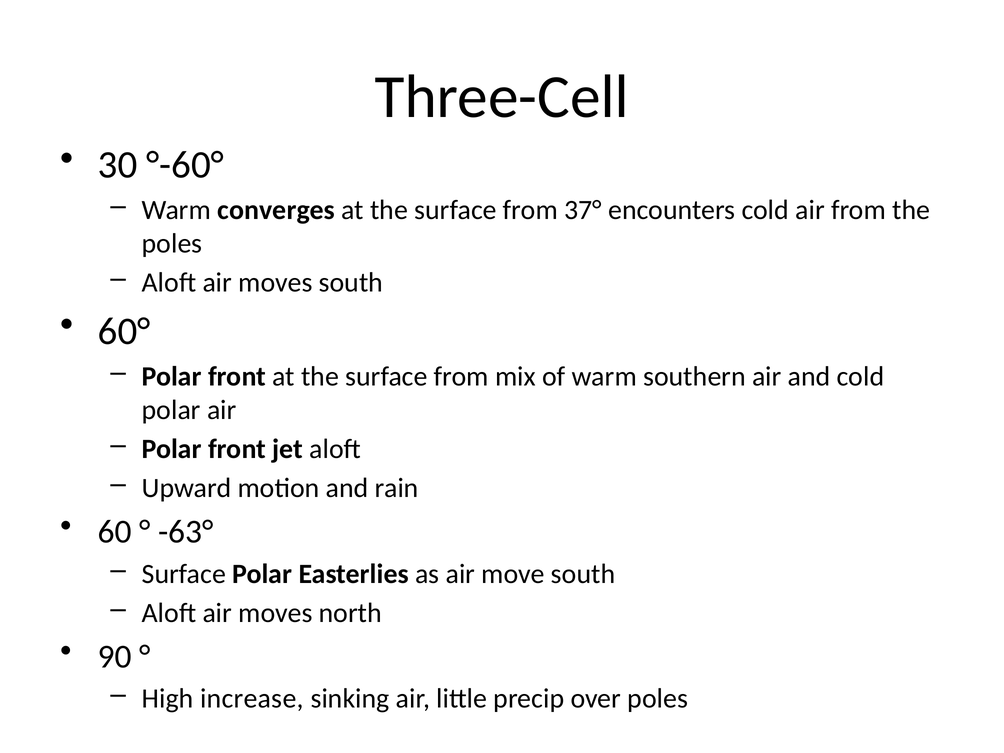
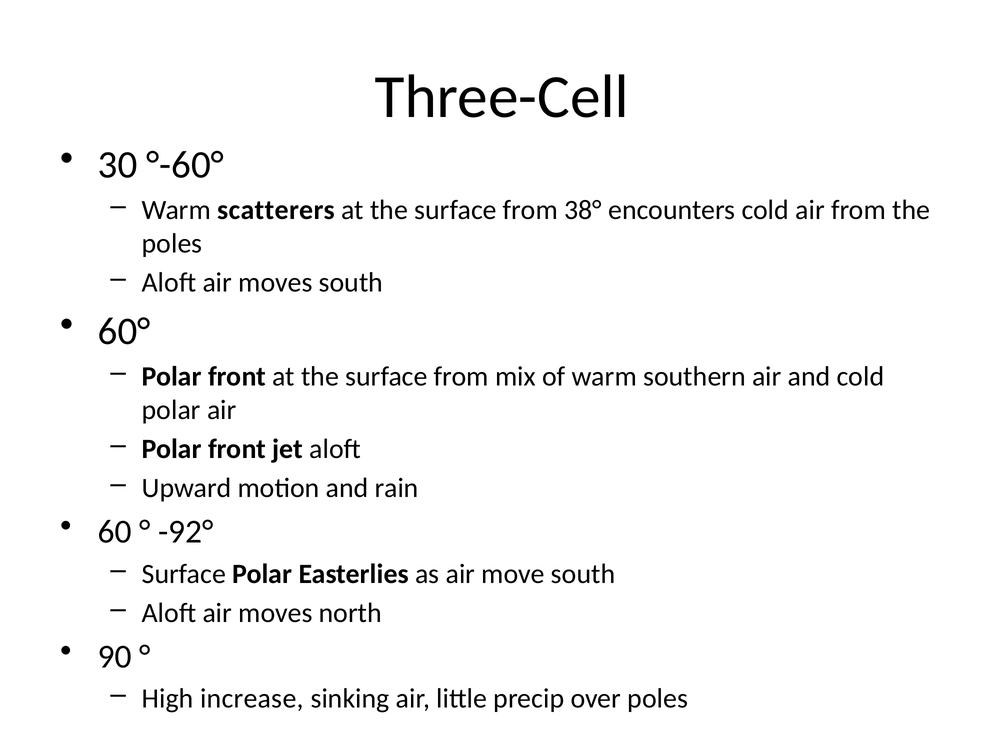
converges: converges -> scatterers (276, 210)
37°: 37° -> 38° (583, 210)
-63°: -63° -> -92° (186, 532)
